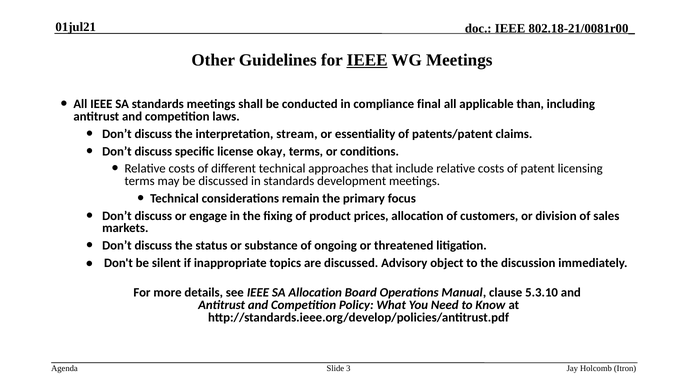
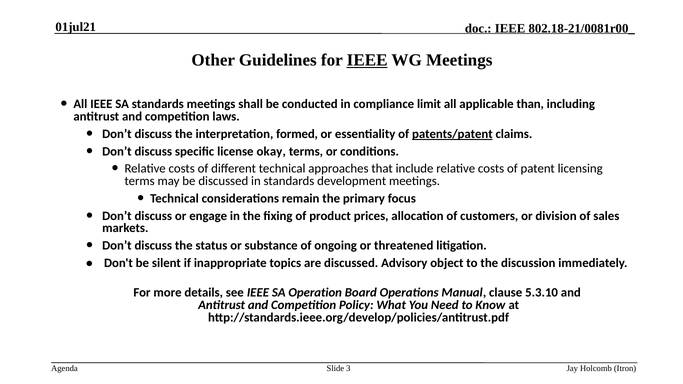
final: final -> limit (429, 104)
stream: stream -> formed (297, 134)
patents/patent underline: none -> present (452, 134)
SA Allocation: Allocation -> Operation (315, 293)
